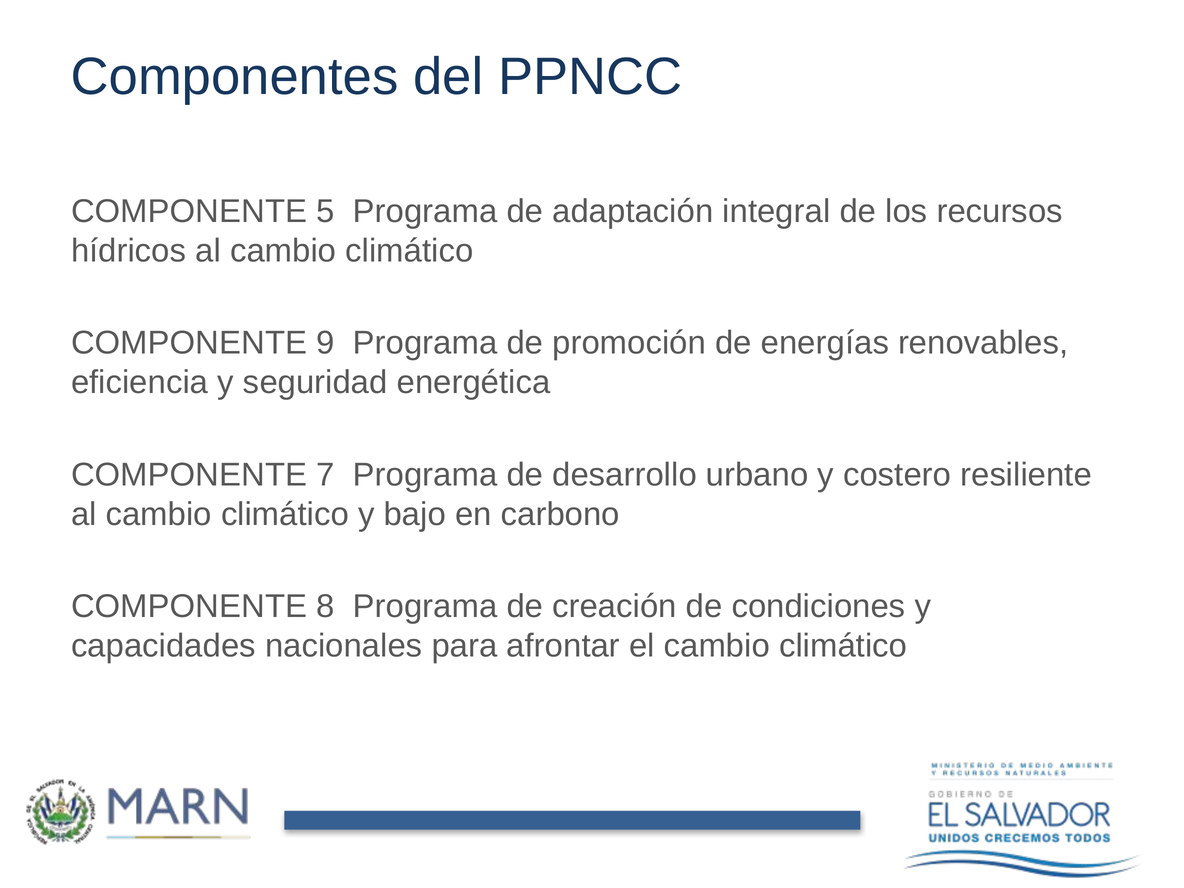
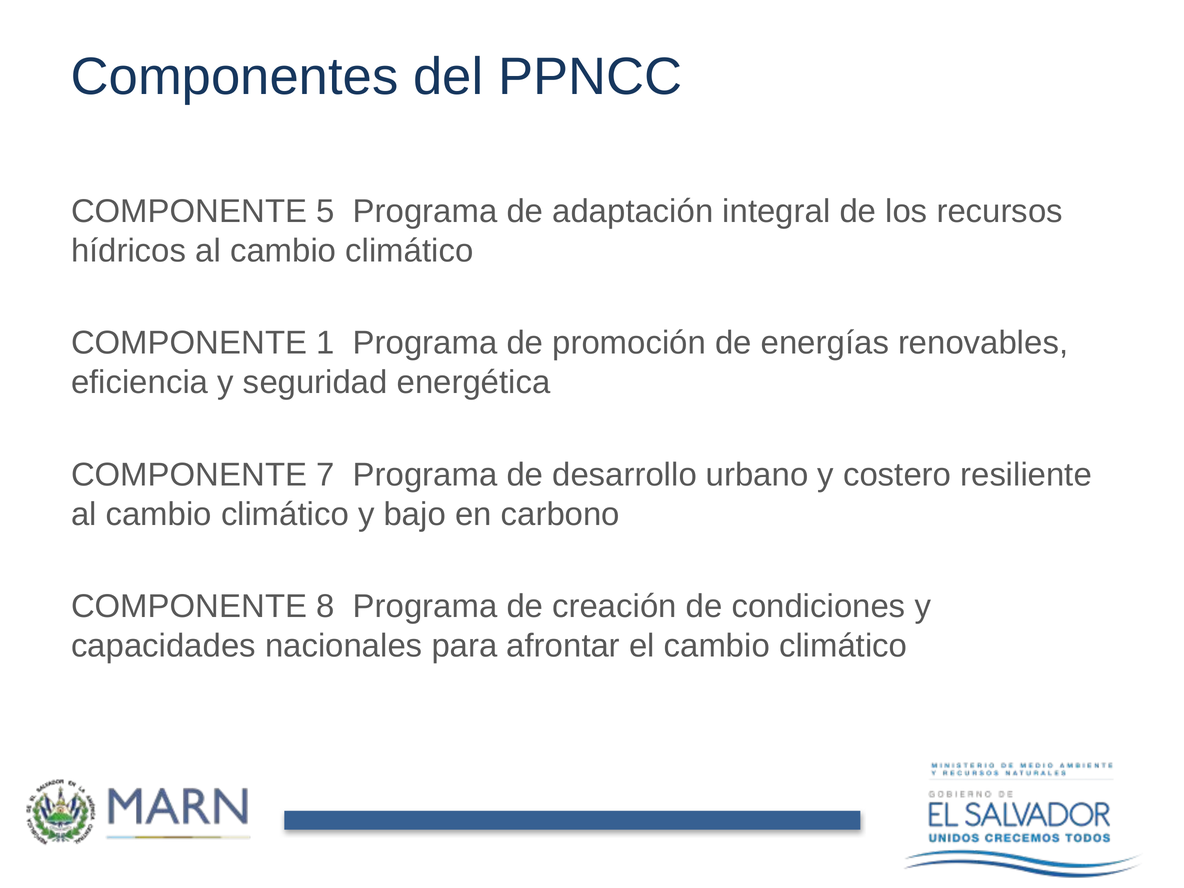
9: 9 -> 1 (325, 343)
